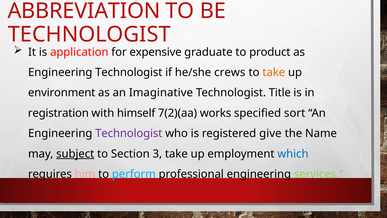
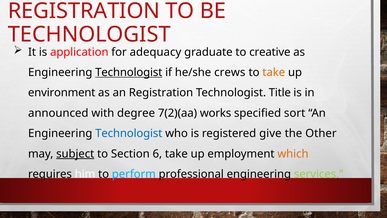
ABBREVIATION: ABBREVIATION -> REGISTRATION (84, 11)
expensive: expensive -> adequacy (155, 52)
product: product -> creative (270, 52)
Technologist underline: none -> present (129, 72)
an Imaginative: Imaginative -> Registration (161, 93)
registration: registration -> announced (58, 113)
himself: himself -> degree (136, 113)
Technologist colour: purple -> blue (129, 133)
Name: Name -> Other (321, 133)
3: 3 -> 6 (157, 154)
which colour: blue -> orange (293, 154)
him colour: pink -> white (85, 174)
